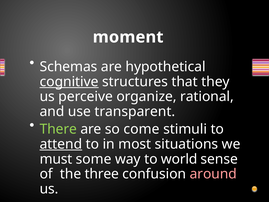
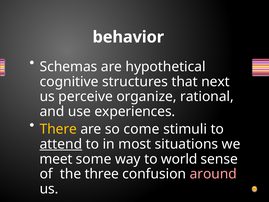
moment: moment -> behavior (128, 37)
cognitive underline: present -> none (69, 82)
they: they -> next (215, 82)
transparent: transparent -> experiences (135, 111)
There colour: light green -> yellow (58, 129)
must: must -> meet (56, 159)
